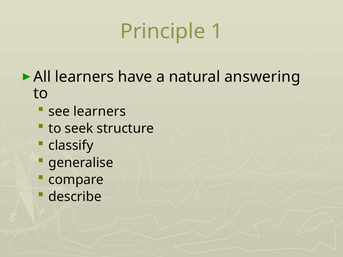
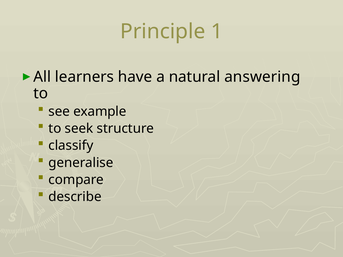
see learners: learners -> example (100, 112)
